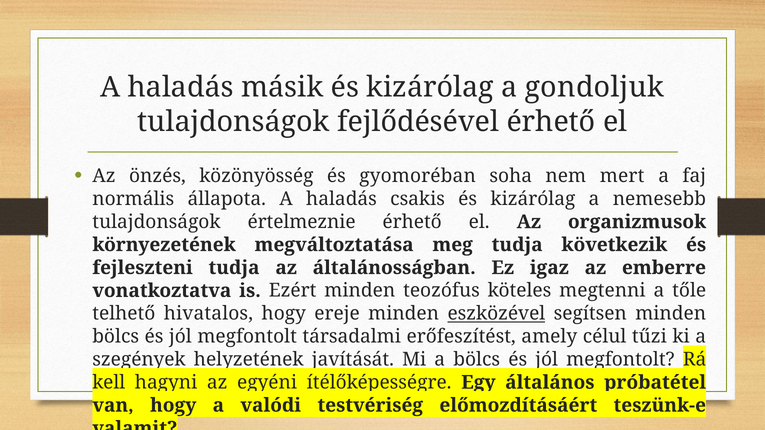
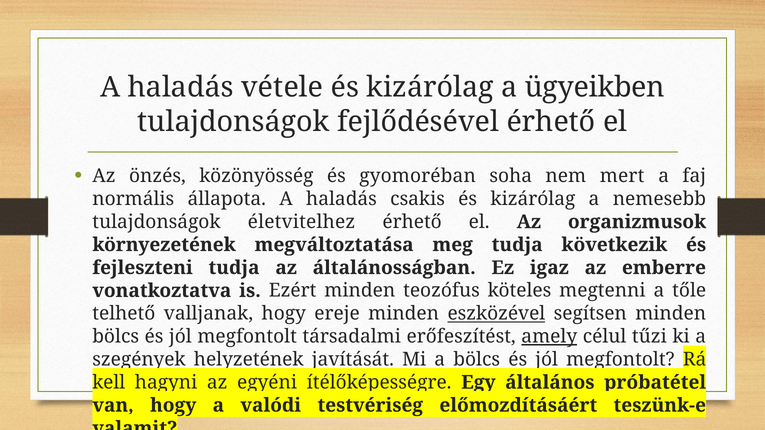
másik: másik -> vétele (282, 87)
gondoljuk: gondoljuk -> ügyeikben (595, 87)
értelmeznie: értelmeznie -> életvitelhez (301, 222)
hivatalos: hivatalos -> valljanak (208, 314)
amely underline: none -> present (549, 337)
